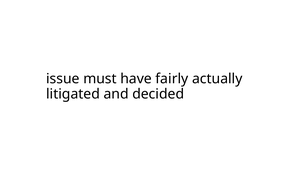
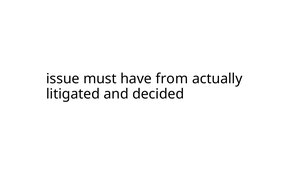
fairly: fairly -> from (172, 79)
